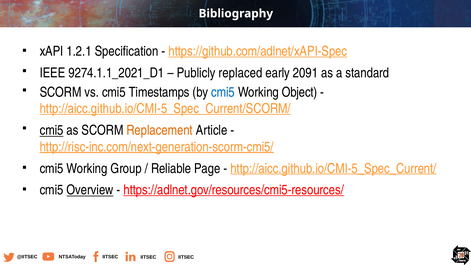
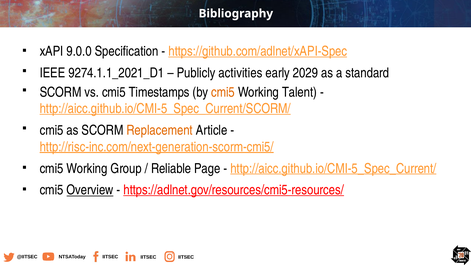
1.2.1: 1.2.1 -> 9.0.0 (79, 51)
replaced: replaced -> activities (240, 73)
2091: 2091 -> 2029 (306, 73)
cmi5 colour: blue -> orange (223, 92)
Object: Object -> Talent (300, 92)
cmi5 underline: present -> none (52, 130)
